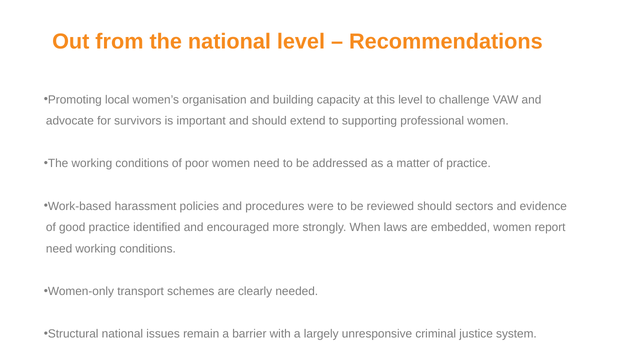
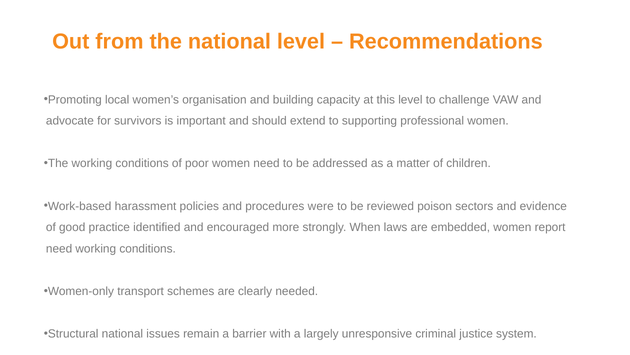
of practice: practice -> children (469, 163)
reviewed should: should -> poison (435, 206)
